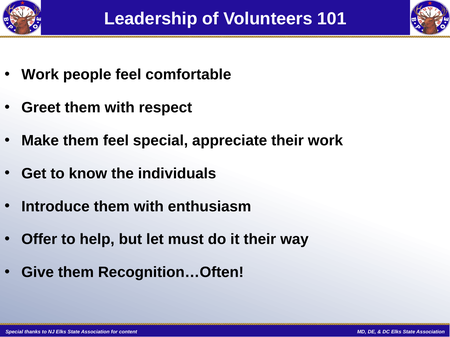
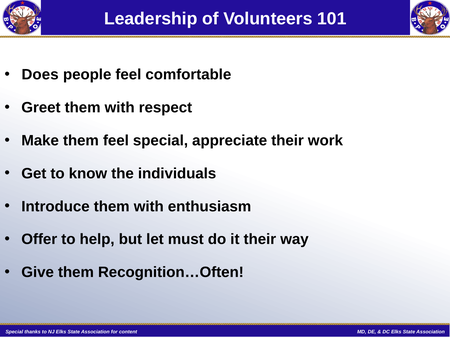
Work: Work -> Does (40, 75)
